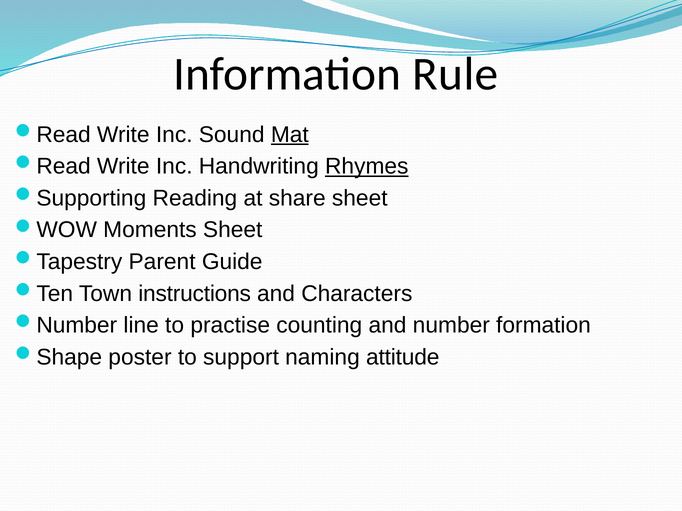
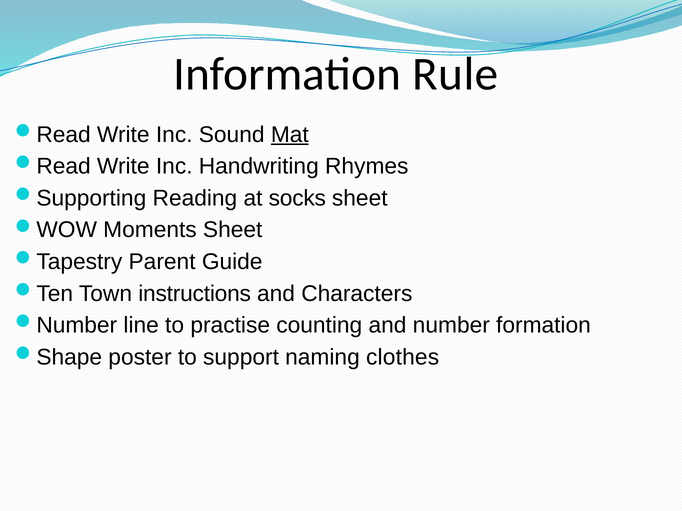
Rhymes underline: present -> none (367, 167)
share: share -> socks (297, 198)
attitude: attitude -> clothes (403, 357)
